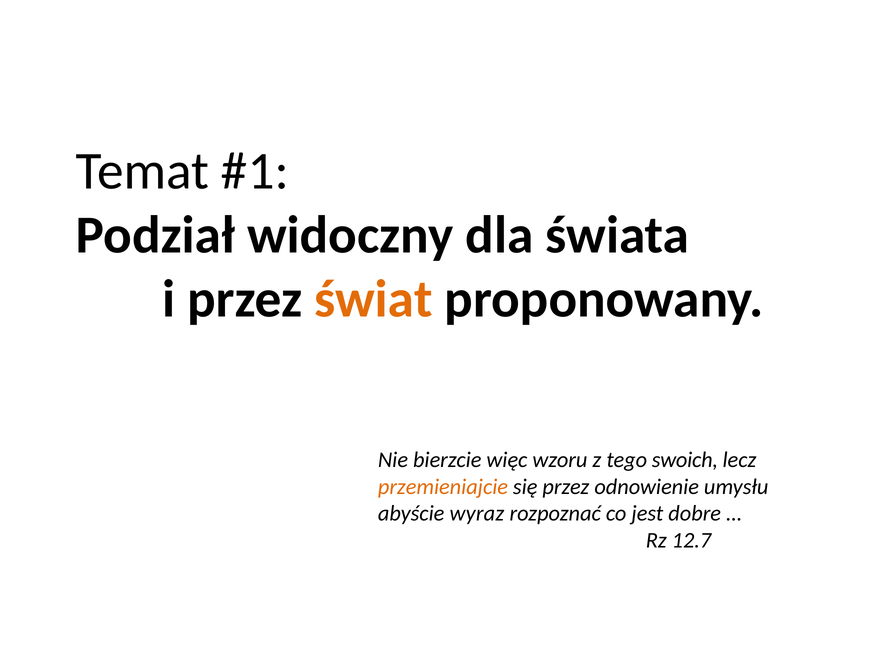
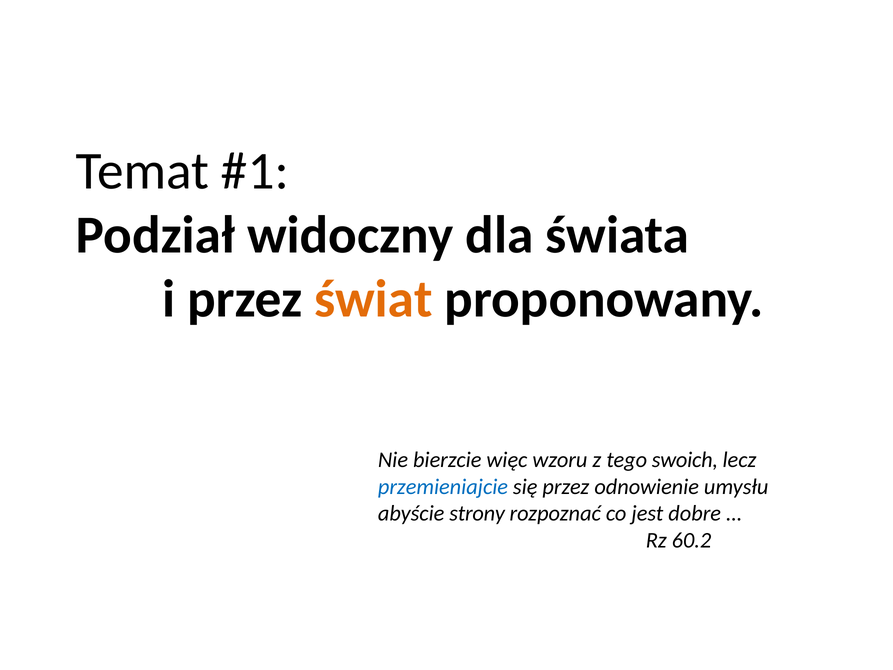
przemieniajcie colour: orange -> blue (443, 486)
wyraz: wyraz -> strony (477, 513)
12.7: 12.7 -> 60.2 (692, 540)
